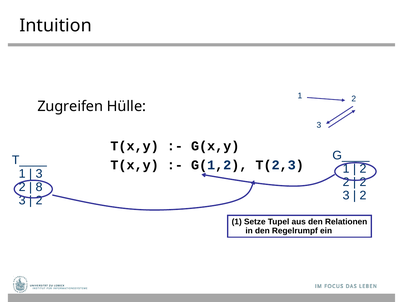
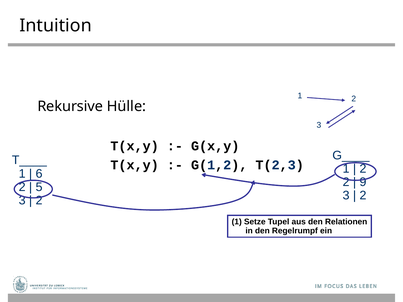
Zugreifen: Zugreifen -> Rekursive (70, 107)
3: 3 -> 6 (39, 174)
2: 2 -> 9 (363, 182)
8: 8 -> 5 (39, 187)
